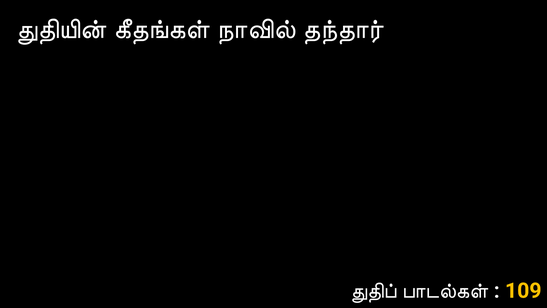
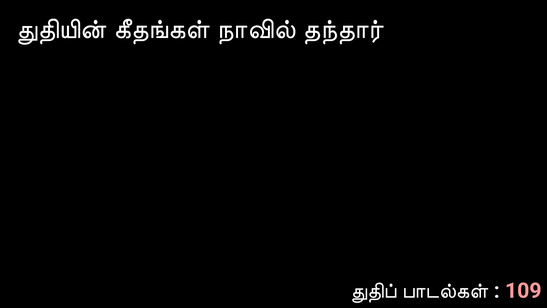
109 colour: yellow -> pink (523, 290)
